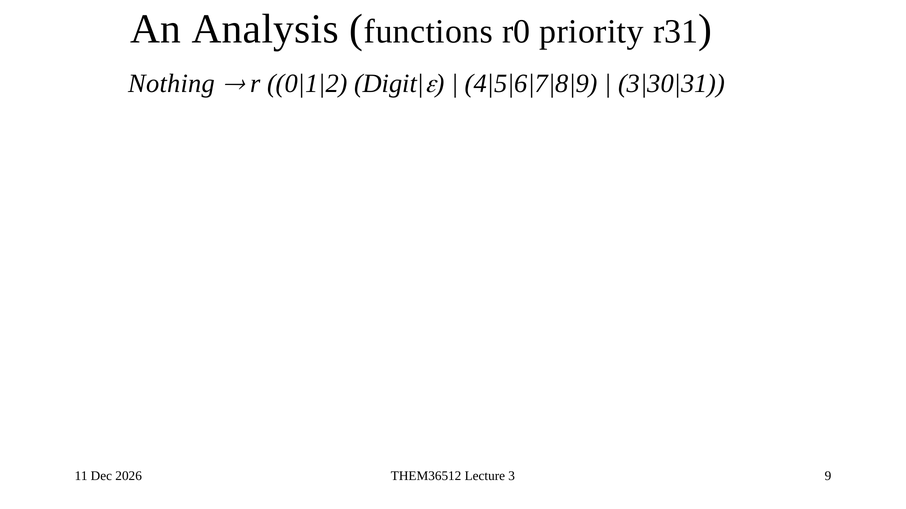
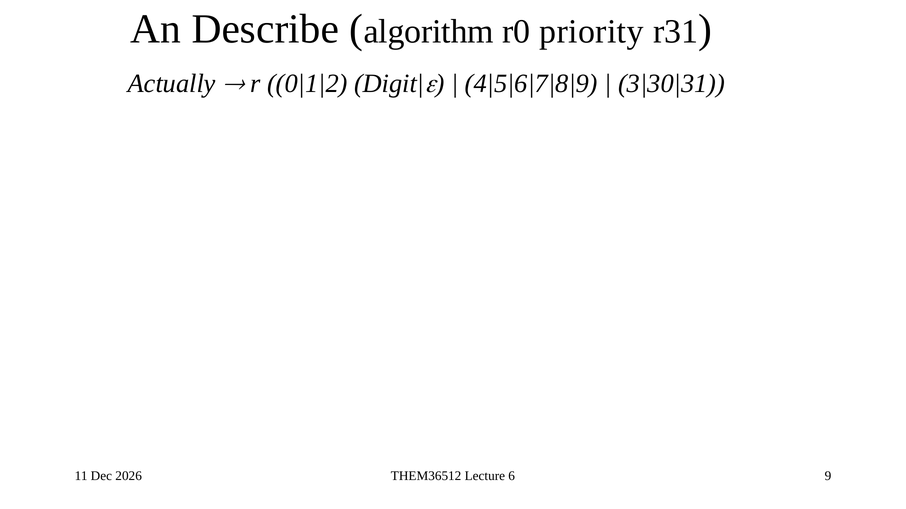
Analysis: Analysis -> Describe (265, 29)
functions: functions -> algorithm (429, 31)
Nothing: Nothing -> Actually (172, 84)
3: 3 -> 6 (512, 477)
